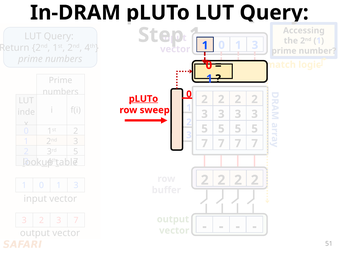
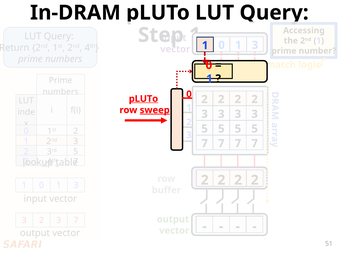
sweep underline: none -> present (155, 110)
